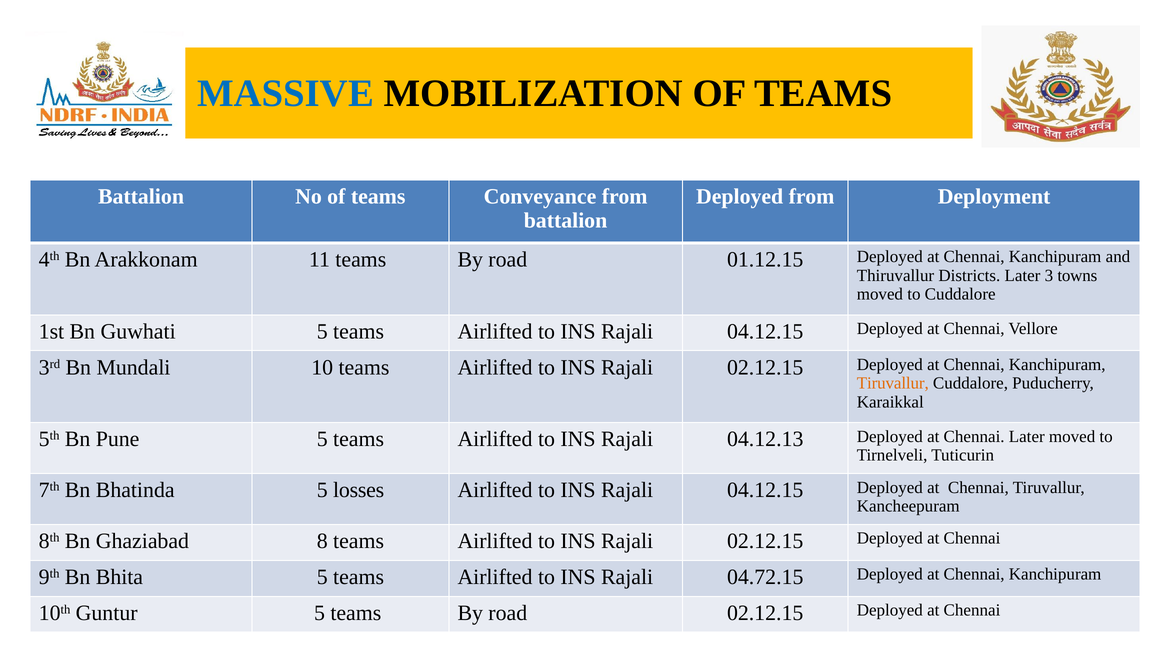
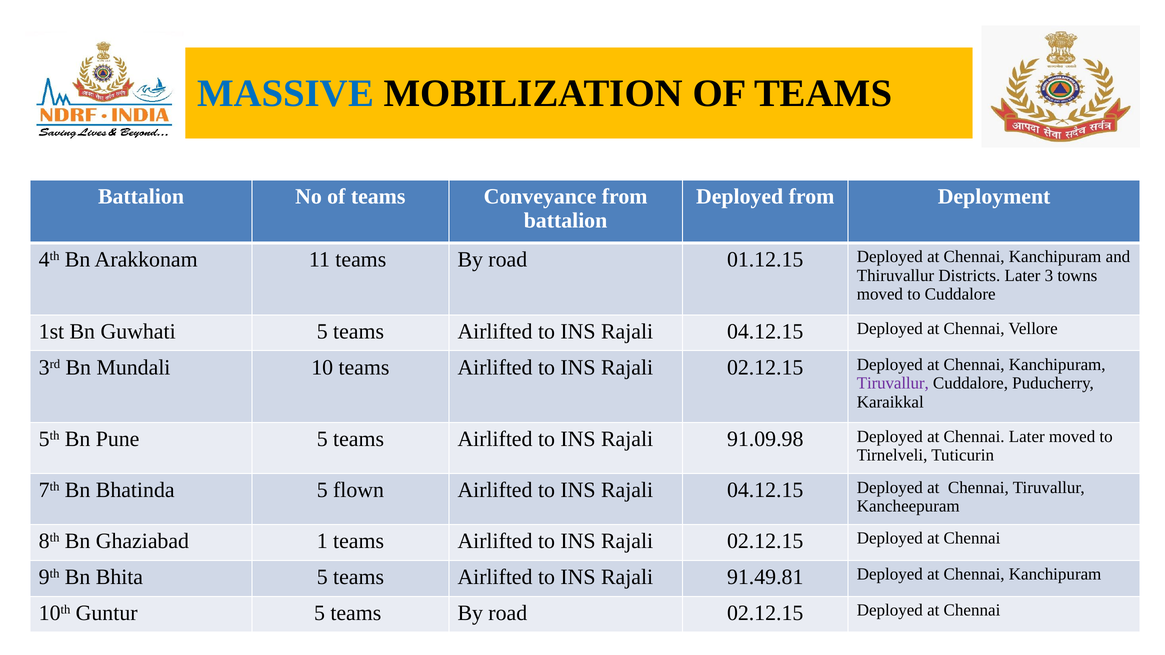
Tiruvallur colour: orange -> purple (893, 384)
04.12.13: 04.12.13 -> 91.09.98 (765, 439)
losses: losses -> flown (359, 490)
8: 8 -> 1 (322, 541)
04.72.15: 04.72.15 -> 91.49.81 (765, 577)
